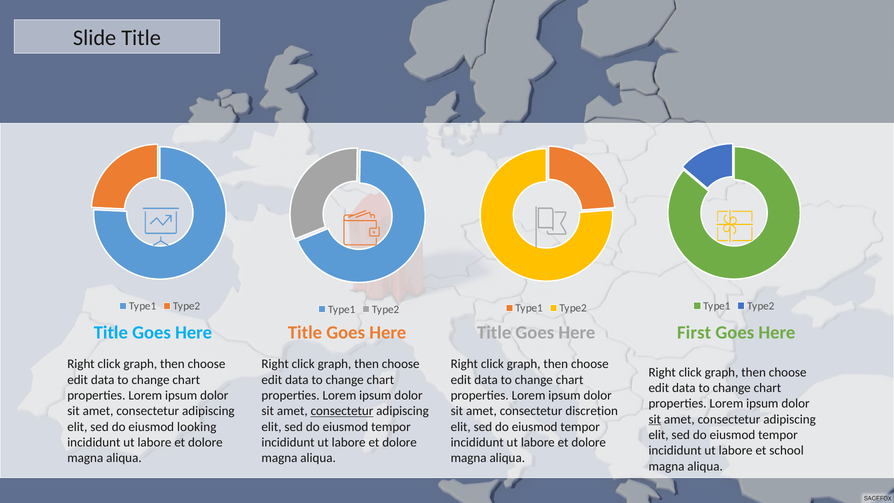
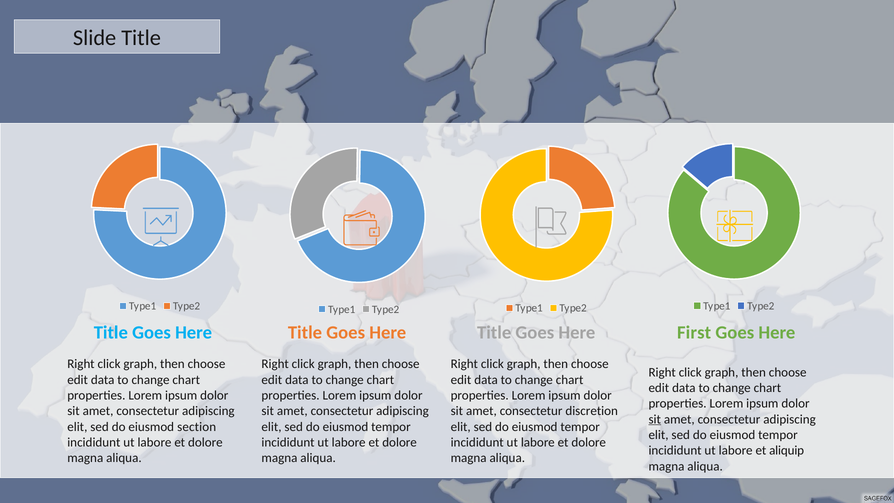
consectetur underline: present -> none (342, 411)
looking: looking -> section (197, 427)
school: school -> aliquip (787, 450)
